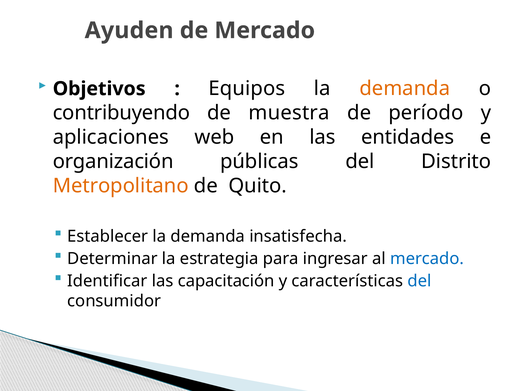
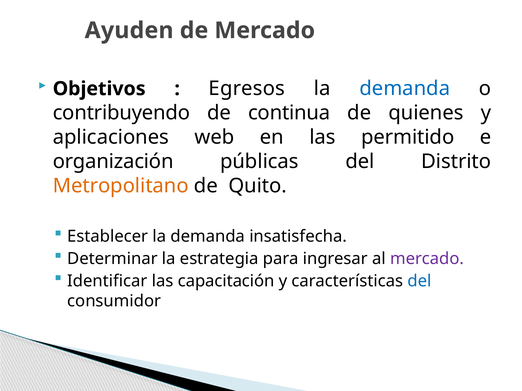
Equipos: Equipos -> Egresos (247, 89)
demanda colour: orange -> blue (405, 89)
muestra: muestra -> continua (289, 113)
período: período -> quienes (426, 113)
entidades: entidades -> permitido (408, 137)
mercado colour: blue -> purple (427, 259)
